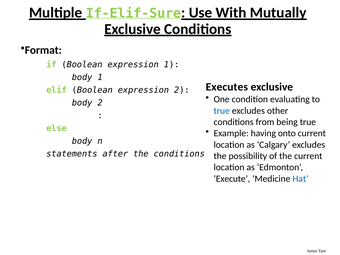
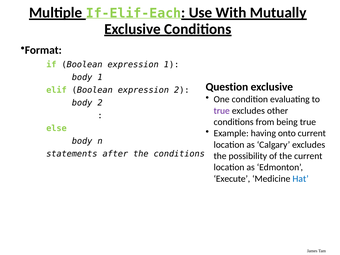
If-Elif-Sure: If-Elif-Sure -> If-Elif-Each (133, 13)
Executes: Executes -> Question (227, 87)
true colour: blue -> purple (222, 111)
